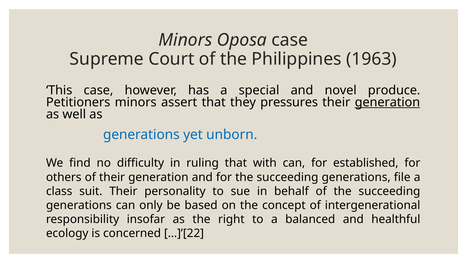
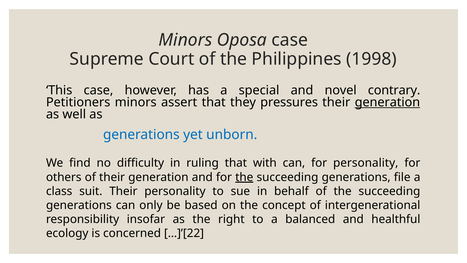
1963: 1963 -> 1998 (371, 59)
produce: produce -> contrary (394, 90)
for established: established -> personality (366, 163)
the underline: none -> present (244, 177)
